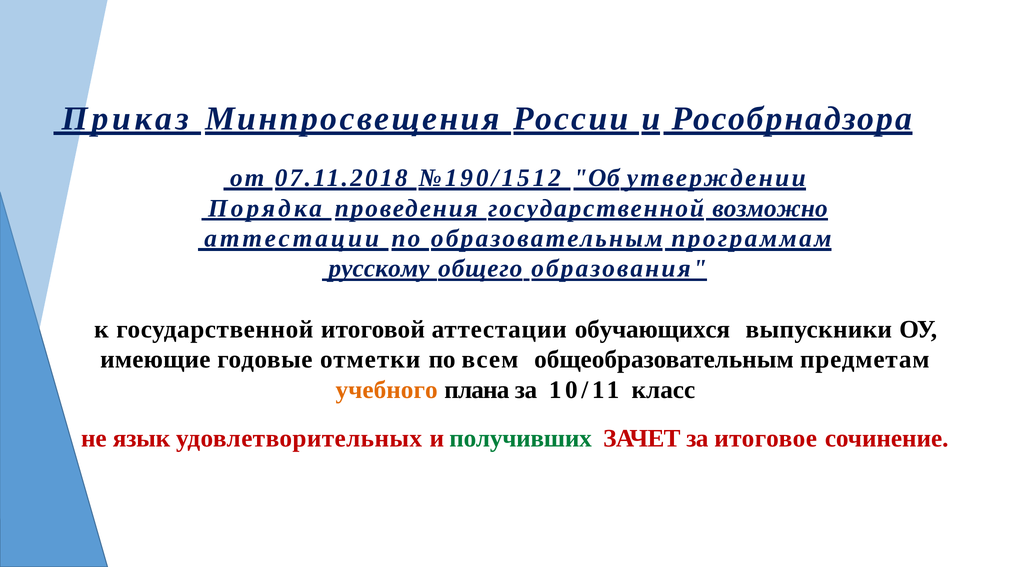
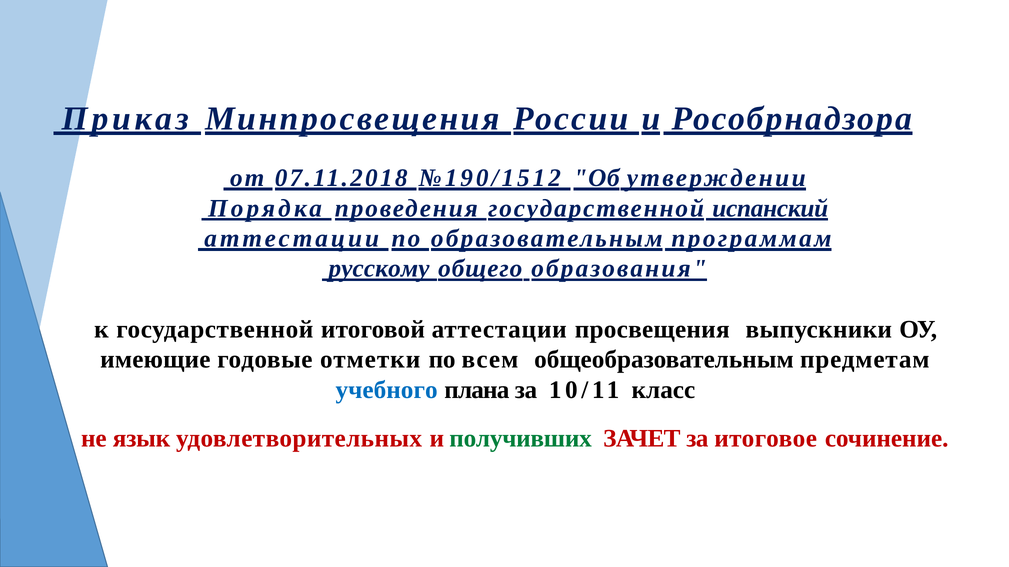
возможно: возможно -> испанский (770, 208)
обучающихся: обучающихся -> просвещения (652, 330)
учебного colour: orange -> blue (387, 390)
